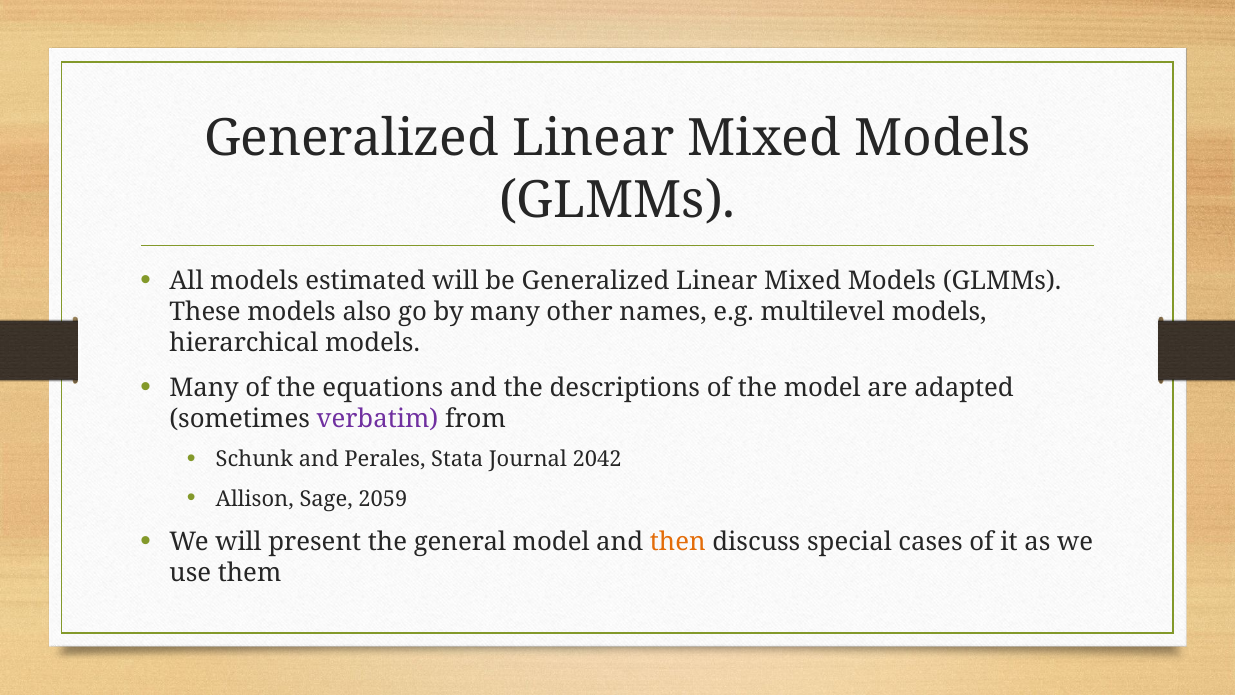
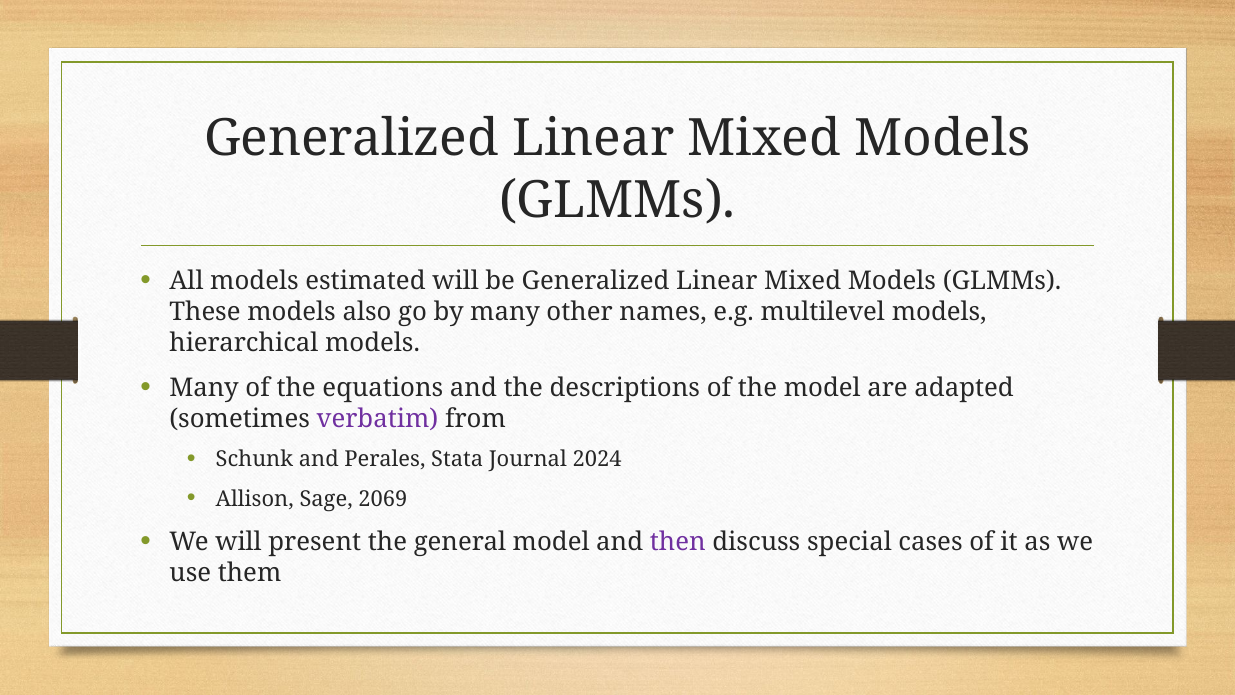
2042: 2042 -> 2024 (597, 460)
2059: 2059 -> 2069 (383, 499)
then colour: orange -> purple (678, 541)
